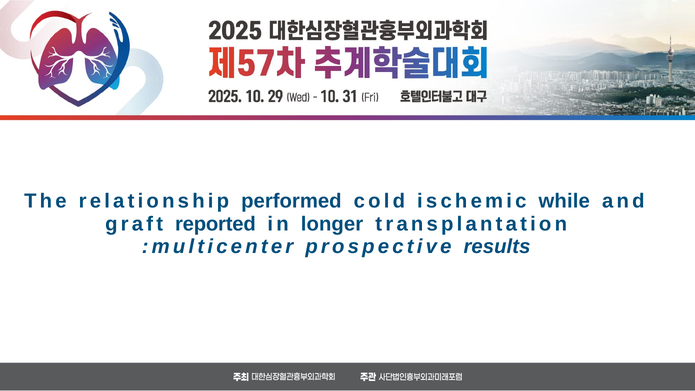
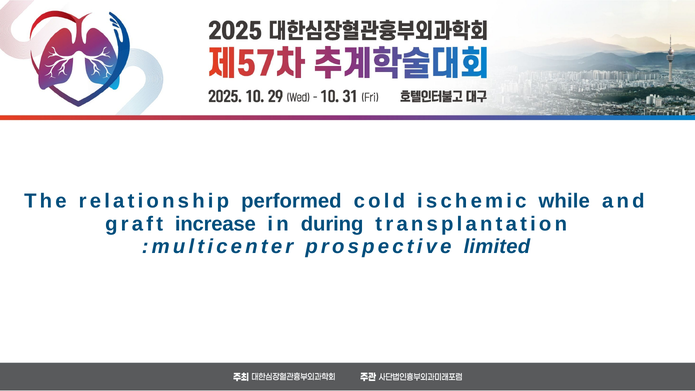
reported: reported -> increase (215, 224)
longer: longer -> during (332, 224)
results: results -> limited (497, 246)
